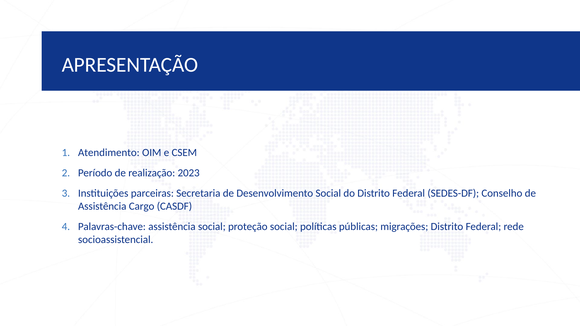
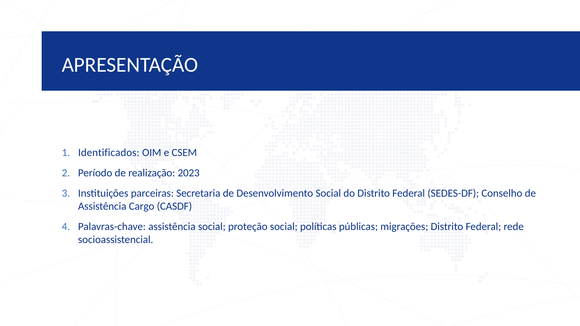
Atendimento: Atendimento -> Identificados (109, 153)
